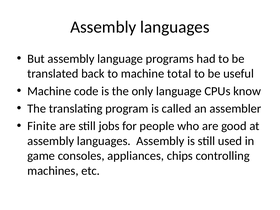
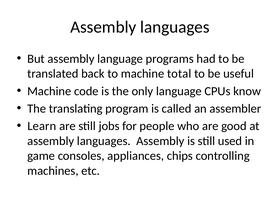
Finite: Finite -> Learn (42, 126)
